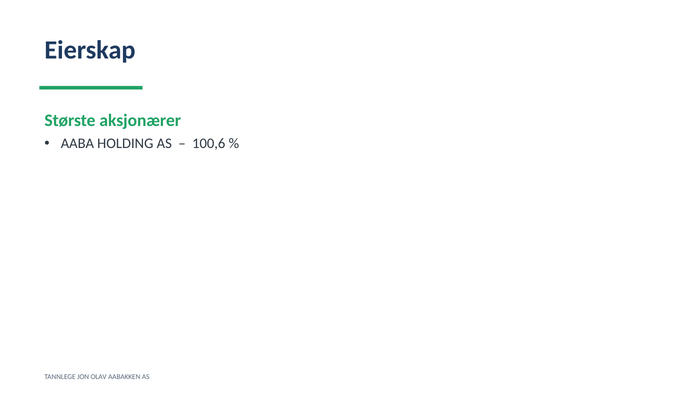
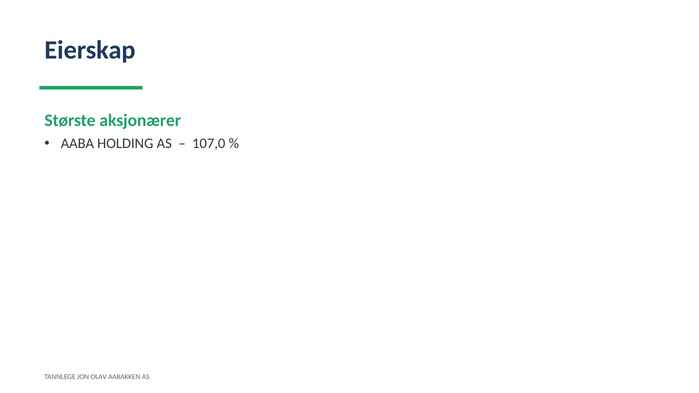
100,6: 100,6 -> 107,0 (209, 144)
